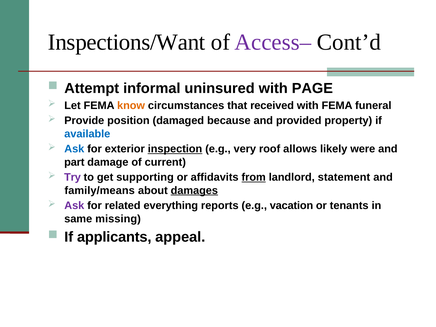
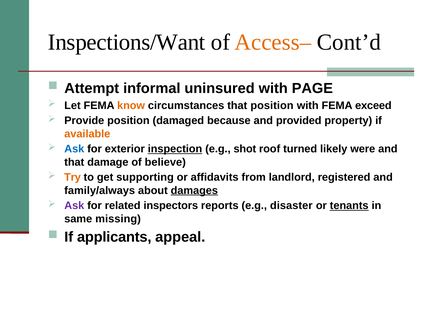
Access– colour: purple -> orange (273, 42)
that received: received -> position (272, 105)
funeral: funeral -> exceed (373, 105)
available colour: blue -> orange (87, 134)
very: very -> shot (245, 149)
allows: allows -> turned (300, 149)
part: part -> that (74, 162)
current: current -> believe (165, 162)
Try colour: purple -> orange (73, 177)
from underline: present -> none (254, 177)
statement: statement -> registered (344, 177)
family/means: family/means -> family/always (100, 190)
everything: everything -> inspectors (171, 206)
vacation: vacation -> disaster (291, 206)
tenants underline: none -> present (349, 206)
